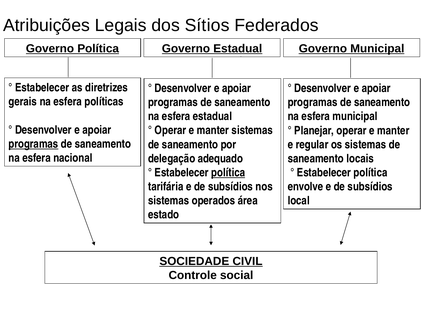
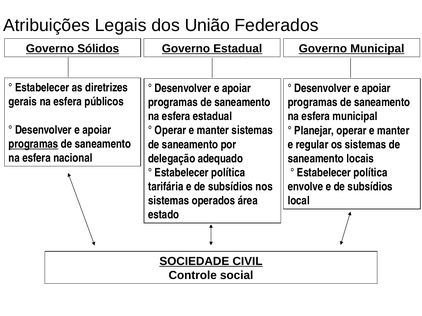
Sítios: Sítios -> União (207, 25)
Governo Política: Política -> Sólidos (98, 49)
políticas: políticas -> públicos (104, 102)
política underline: present -> none (228, 173)
